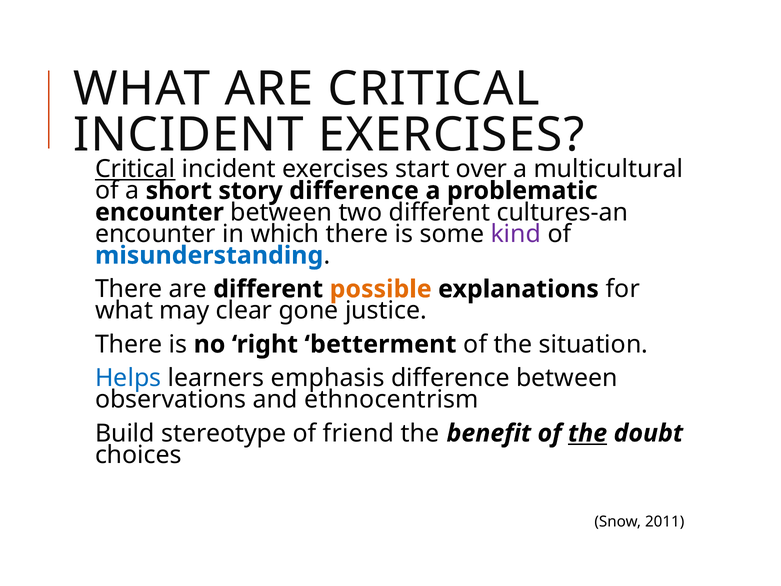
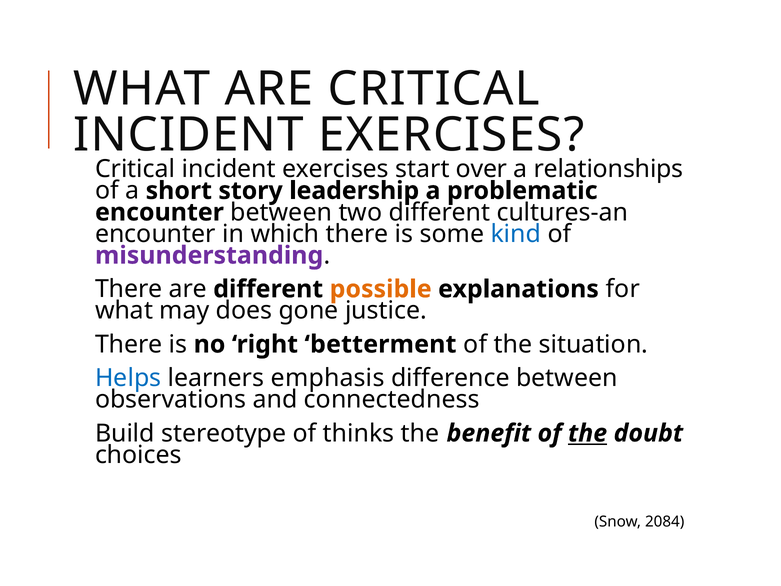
Critical underline: present -> none (135, 169)
multicultural: multicultural -> relationships (609, 169)
story difference: difference -> leadership (354, 191)
kind colour: purple -> blue (516, 234)
misunderstanding colour: blue -> purple (209, 255)
clear: clear -> does (244, 311)
ethnocentrism: ethnocentrism -> connectedness (392, 399)
friend: friend -> thinks (359, 433)
2011: 2011 -> 2084 (665, 522)
